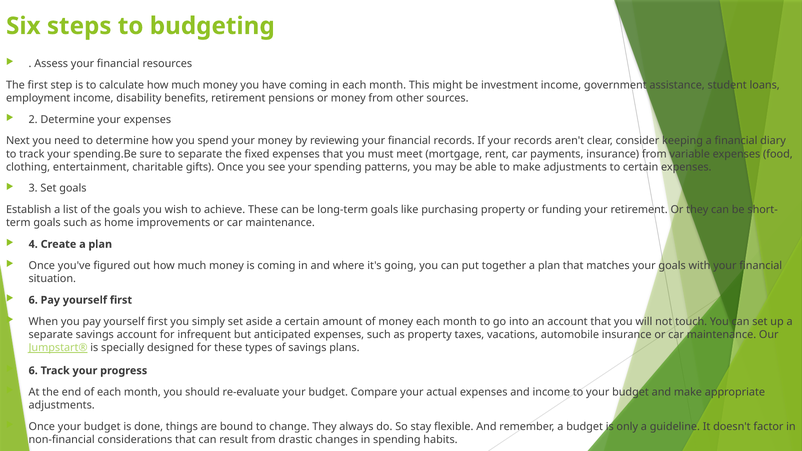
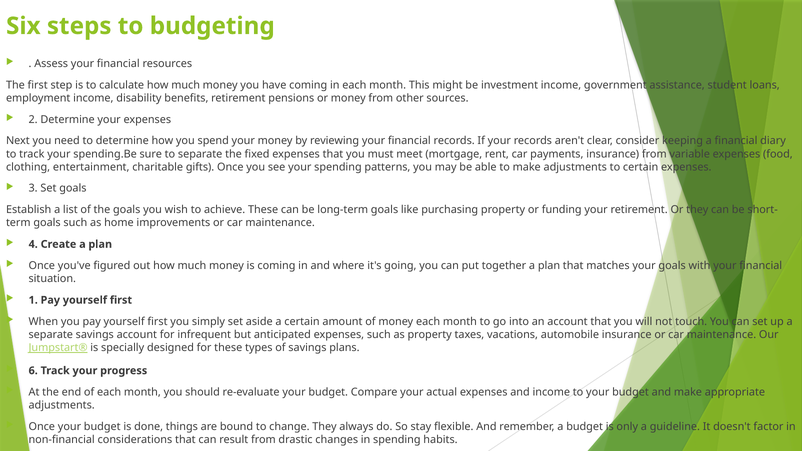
6: 6 -> 1 (33, 300)
